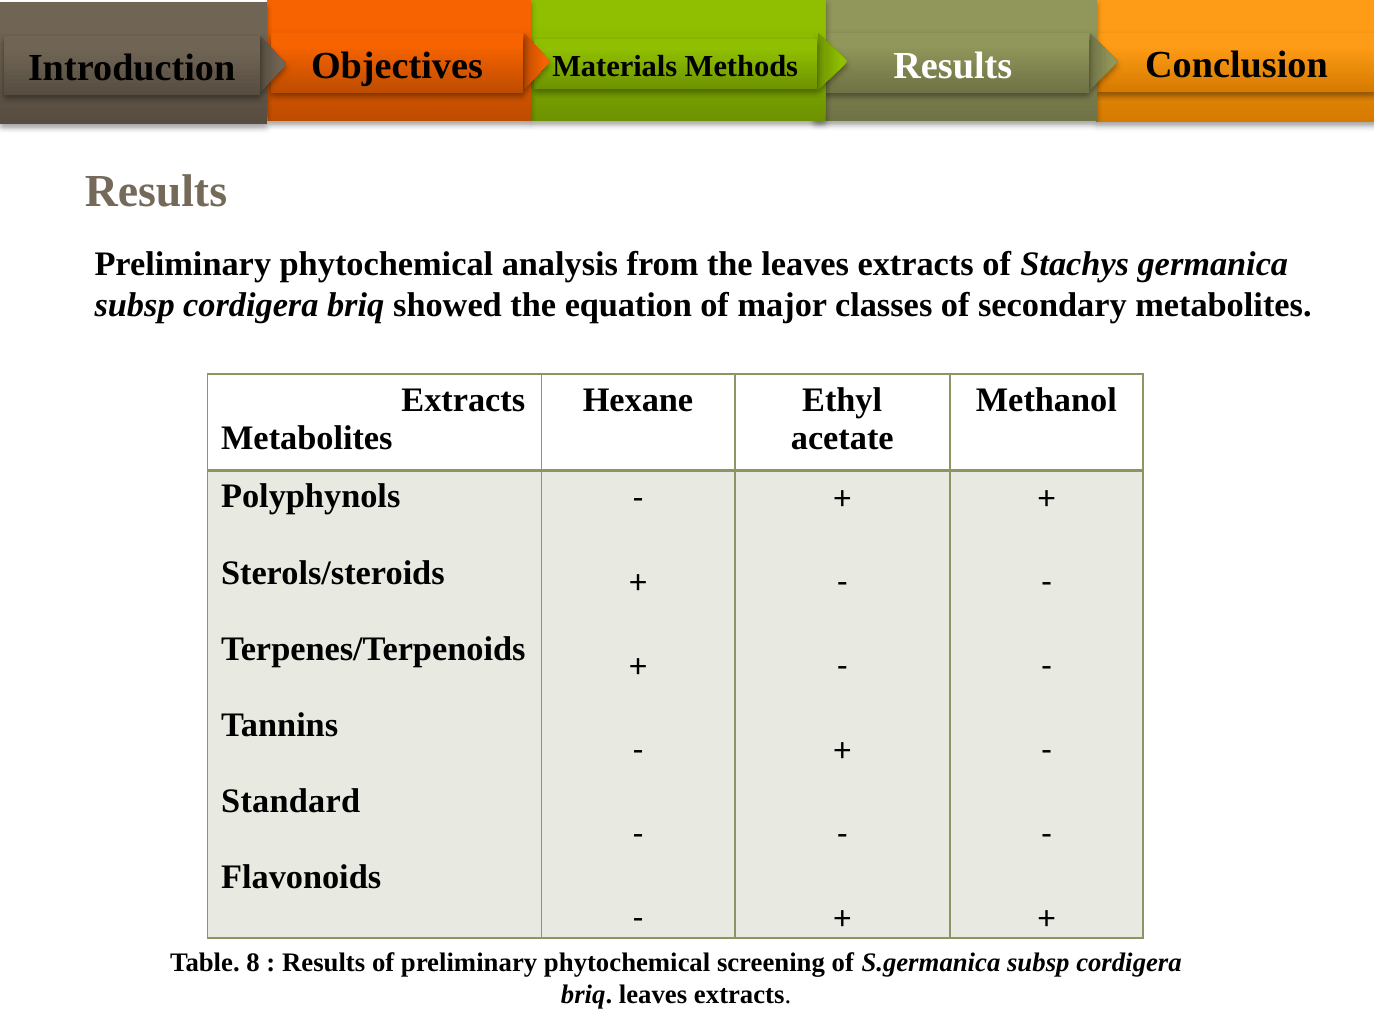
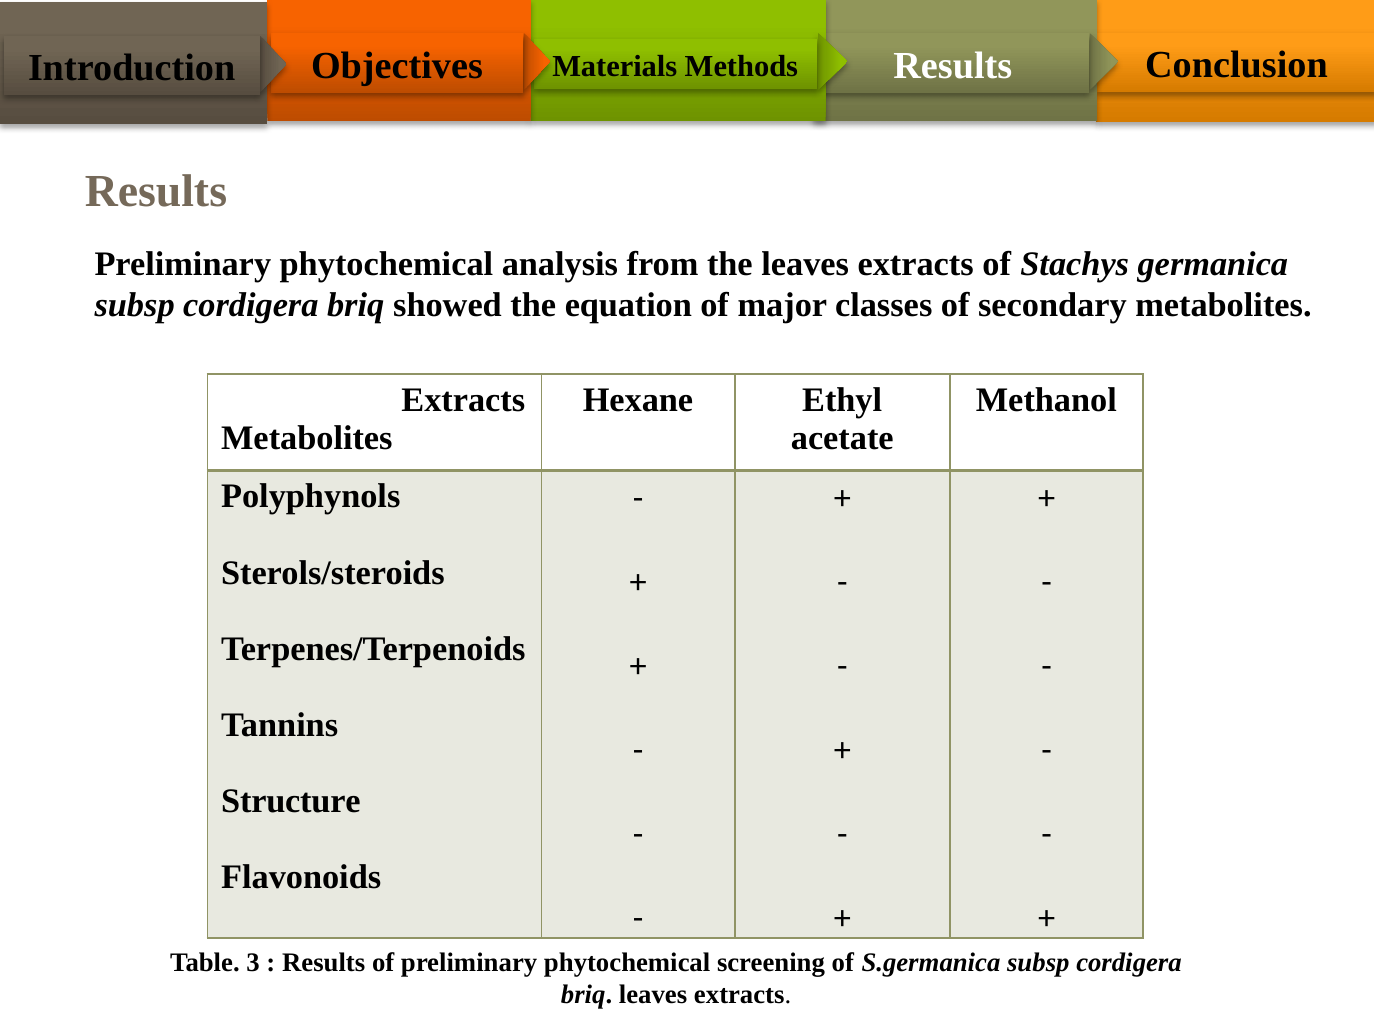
Standard: Standard -> Structure (291, 801)
8: 8 -> 3 (253, 962)
